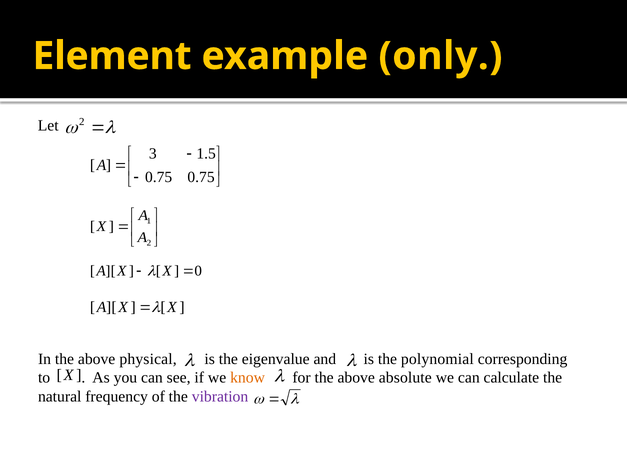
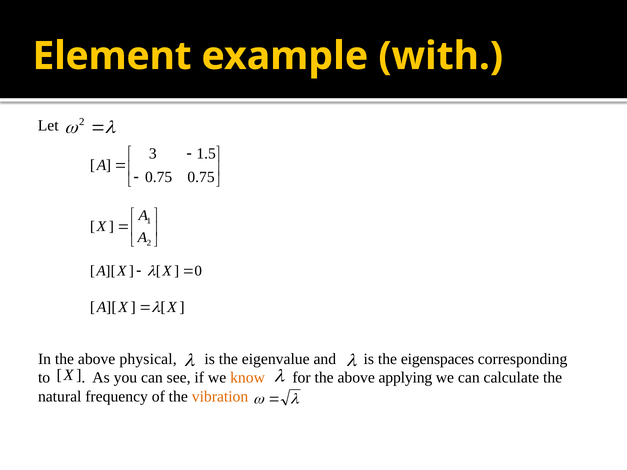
only: only -> with (441, 56)
polynomial: polynomial -> eigenspaces (438, 359)
absolute: absolute -> applying (405, 378)
vibration colour: purple -> orange (220, 397)
